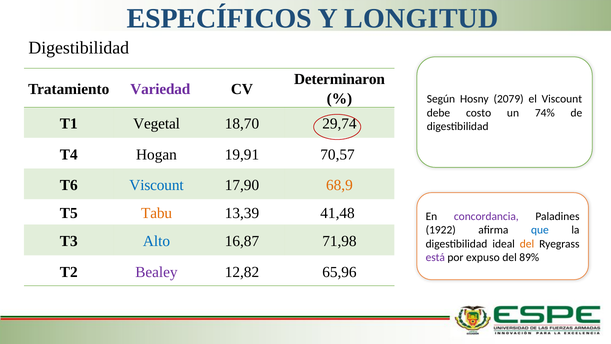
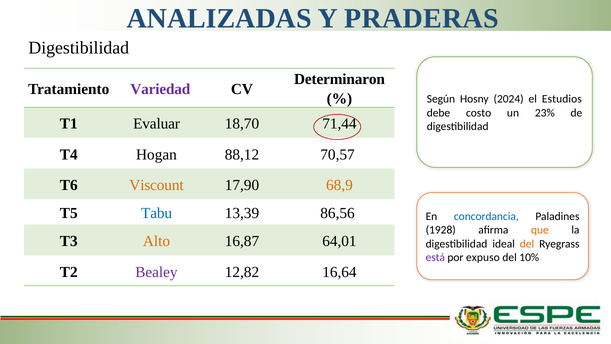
ESPECÍFICOS: ESPECÍFICOS -> ANALIZADAS (219, 18)
LONGITUD: LONGITUD -> PRADERAS (422, 18)
2079: 2079 -> 2024 (509, 99)
el Viscount: Viscount -> Estudios (562, 99)
74%: 74% -> 23% (545, 113)
Vegetal: Vegetal -> Evaluar (157, 124)
29,74: 29,74 -> 71,44 (339, 124)
19,91: 19,91 -> 88,12 (242, 154)
Viscount colour: blue -> orange (157, 185)
Tabu colour: orange -> blue (157, 213)
41,48: 41,48 -> 86,56 (338, 213)
concordancia colour: purple -> blue (486, 216)
1922: 1922 -> 1928 (441, 230)
que colour: blue -> orange (540, 230)
Alto colour: blue -> orange (156, 241)
71,98: 71,98 -> 64,01 (339, 241)
89%: 89% -> 10% (529, 257)
65,96: 65,96 -> 16,64 (339, 272)
